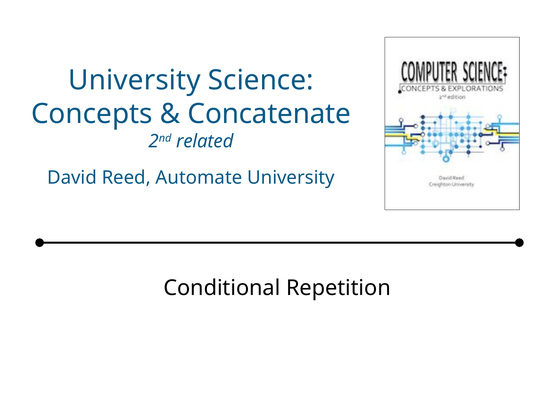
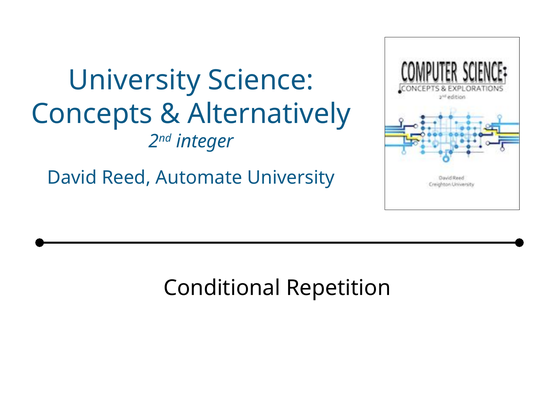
Concatenate: Concatenate -> Alternatively (269, 114)
related: related -> integer (205, 141)
